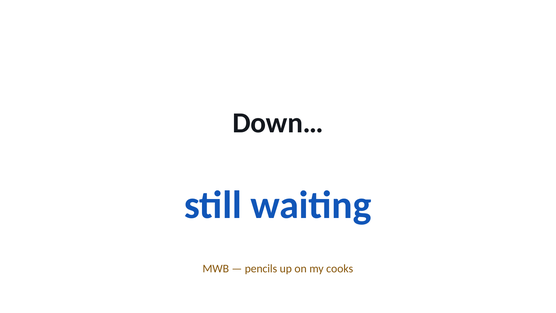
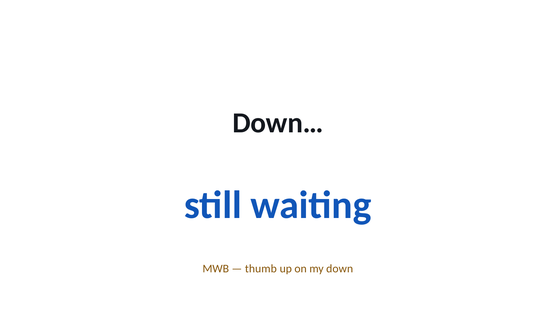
pencils: pencils -> thumb (261, 268)
cooks: cooks -> down (340, 268)
